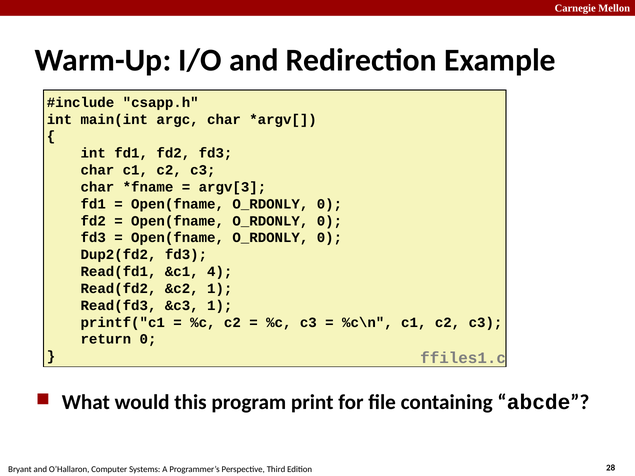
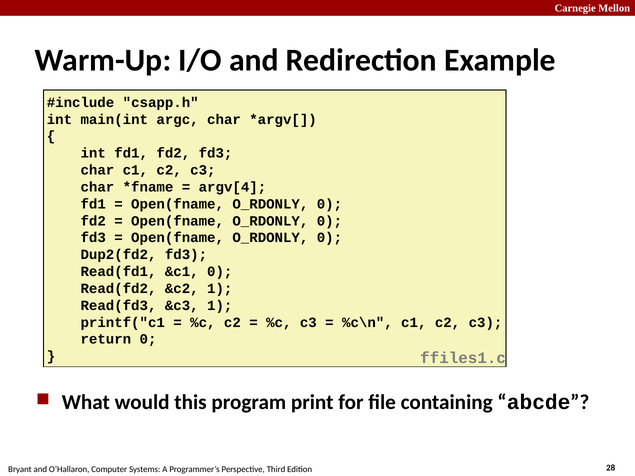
argv[3: argv[3 -> argv[4 (232, 187)
&c1 4: 4 -> 0 (220, 272)
